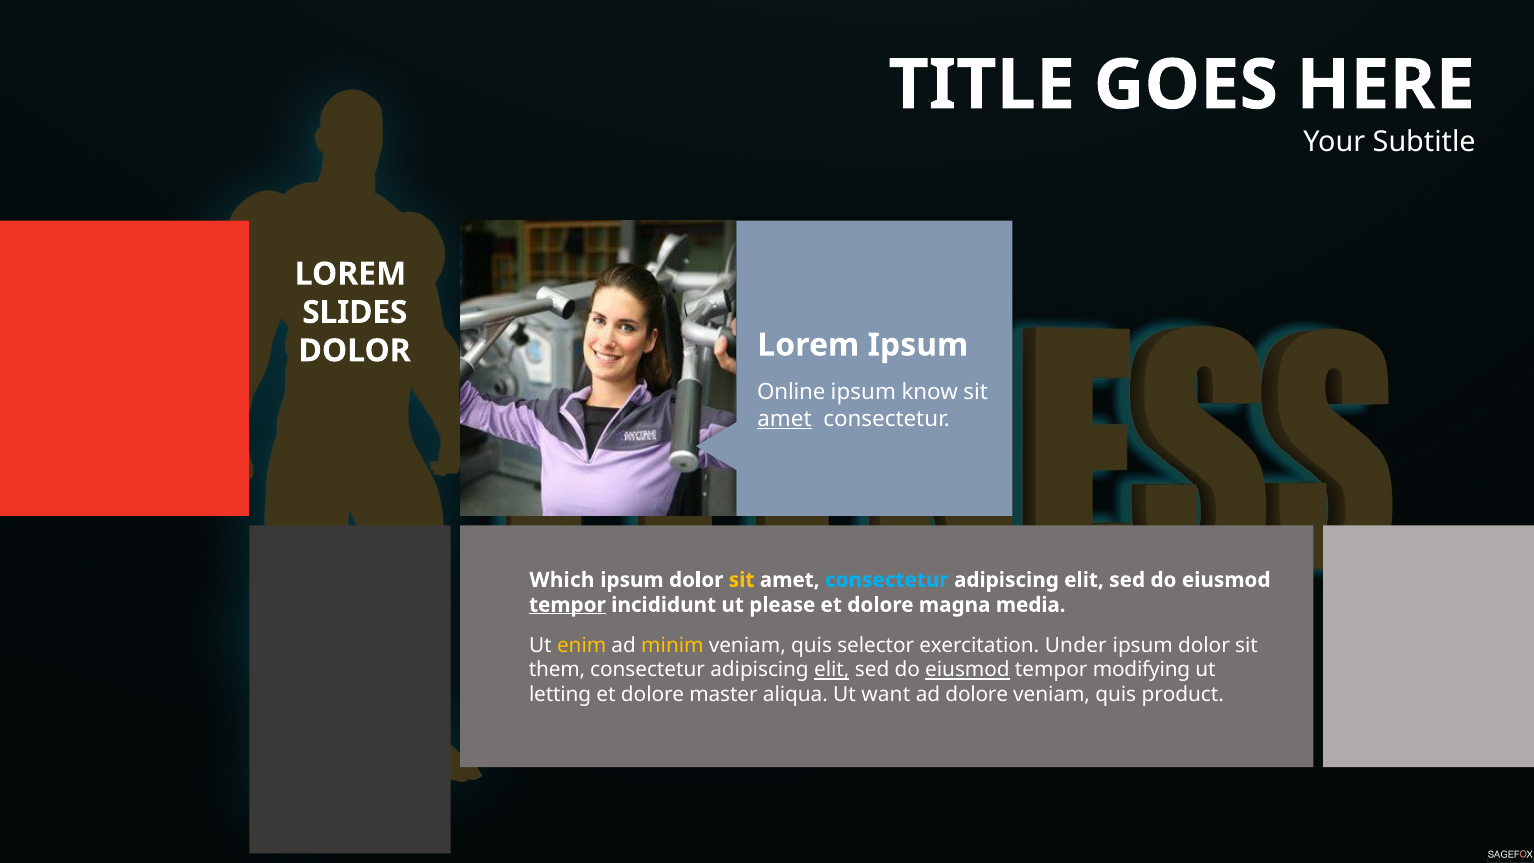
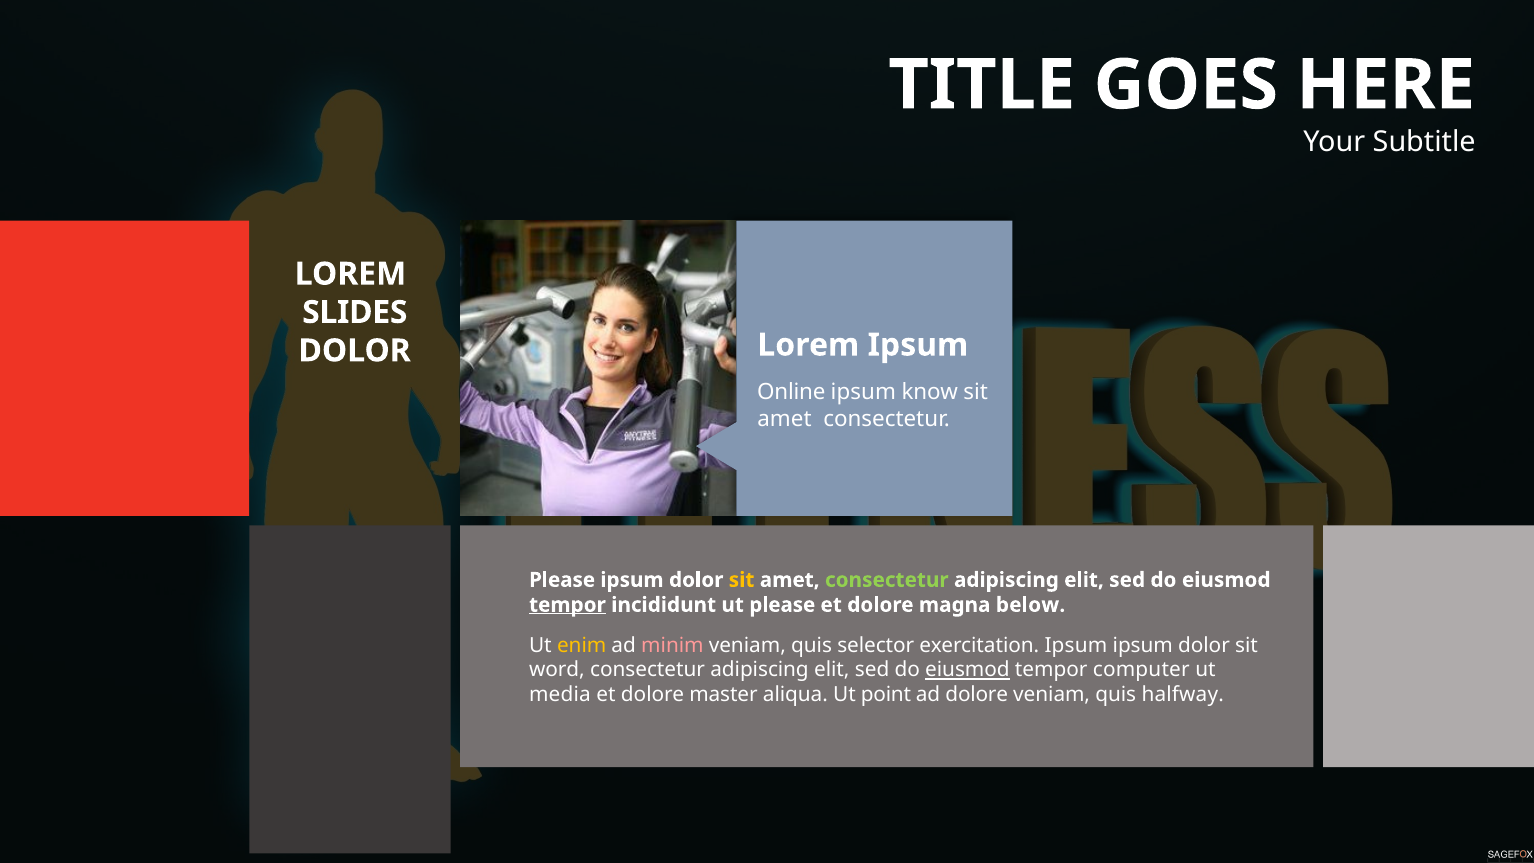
amet underline: present -> none (784, 419)
Which: Which -> Please (562, 580)
consectetur colour: light blue -> light green (887, 580)
media: media -> below (1031, 605)
minim colour: yellow -> pink (672, 645)
exercitation Under: Under -> Ipsum (1076, 645)
them: them -> word (557, 670)
elit underline: present -> none (832, 670)
modifying: modifying -> computer (1141, 670)
letting: letting -> media (560, 695)
want: want -> point (886, 695)
product: product -> halfway (1183, 695)
